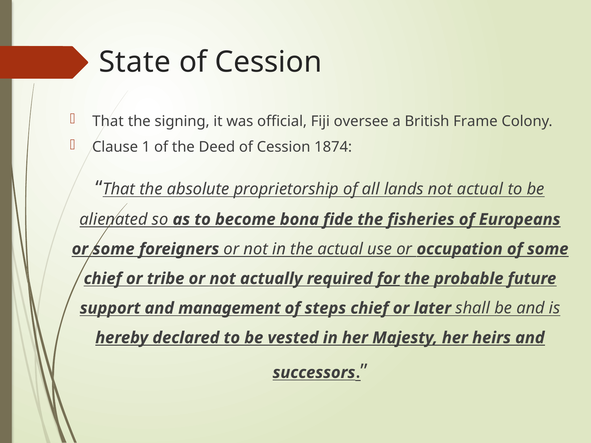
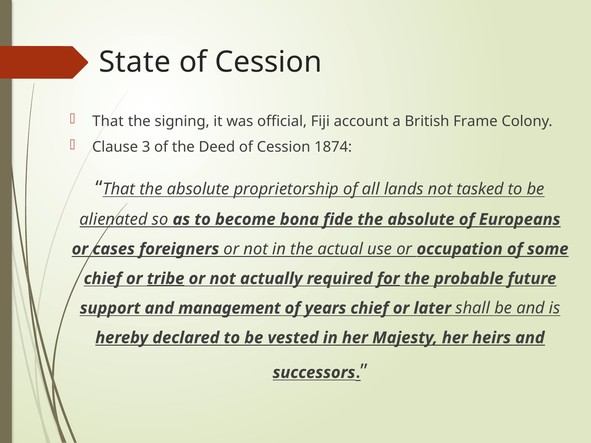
oversee: oversee -> account (361, 121)
1: 1 -> 3 (146, 147)
not actual: actual -> tasked (480, 189)
fide the fisheries: fisheries -> absolute (421, 220)
or some: some -> cases (114, 249)
tribe underline: none -> present (166, 279)
steps: steps -> years (326, 308)
